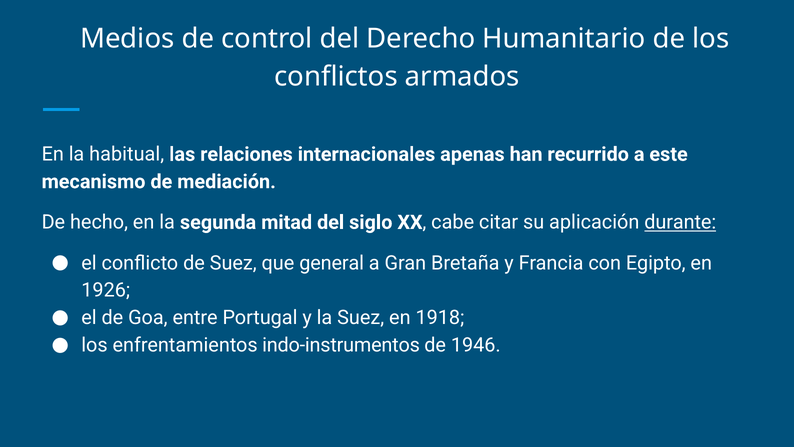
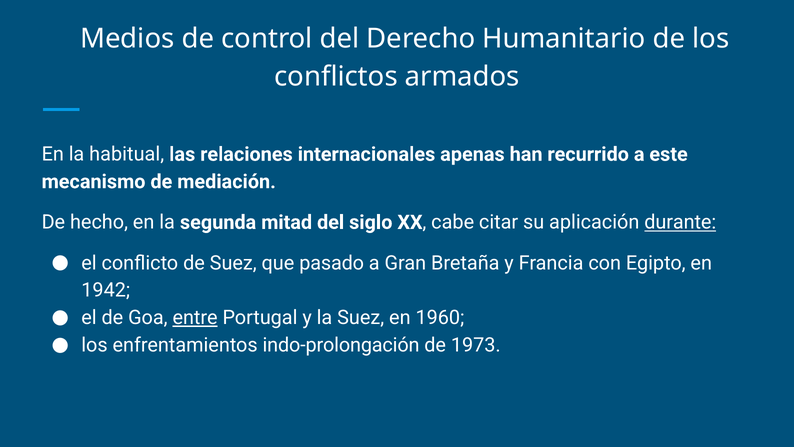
general: general -> pasado (332, 263)
1926: 1926 -> 1942 (106, 290)
entre underline: none -> present (195, 318)
1918: 1918 -> 1960 (440, 318)
indo-instrumentos: indo-instrumentos -> indo-prolongación (341, 345)
1946: 1946 -> 1973 (476, 345)
